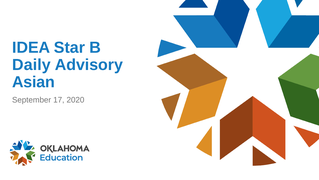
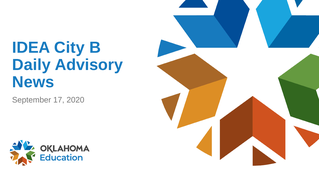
Star: Star -> City (69, 47)
Asian: Asian -> News (33, 82)
